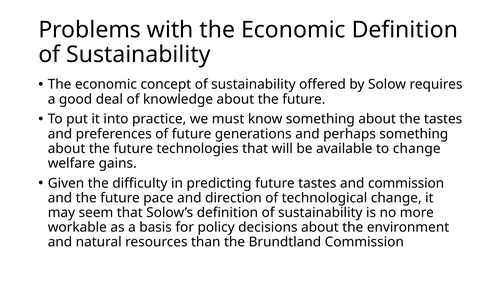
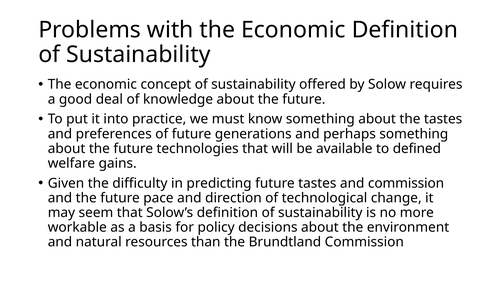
to change: change -> defined (417, 149)
